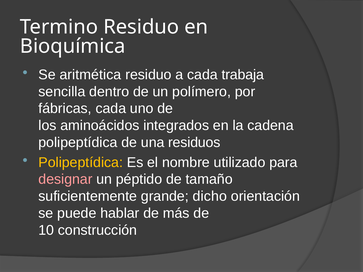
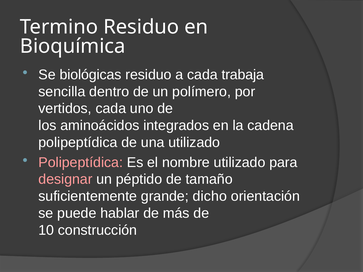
aritmética: aritmética -> biológicas (91, 75)
fábricas: fábricas -> vertidos (65, 109)
una residuos: residuos -> utilizado (194, 143)
Polipeptídica colour: yellow -> pink (81, 163)
